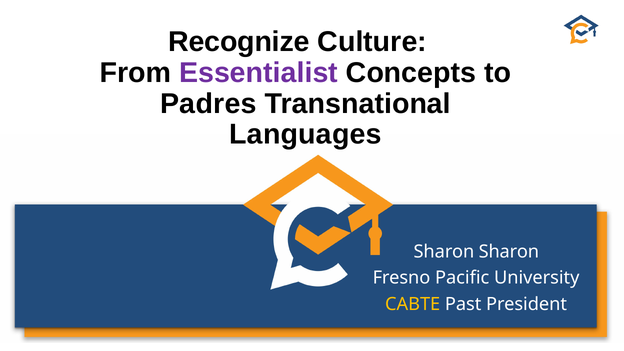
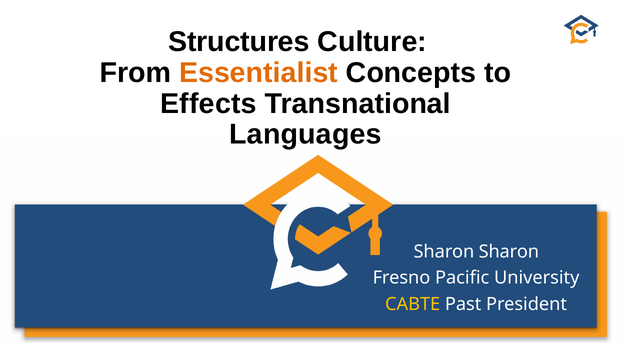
Recognize: Recognize -> Structures (239, 42)
Essentialist colour: purple -> orange (259, 73)
Padres: Padres -> Effects (208, 104)
